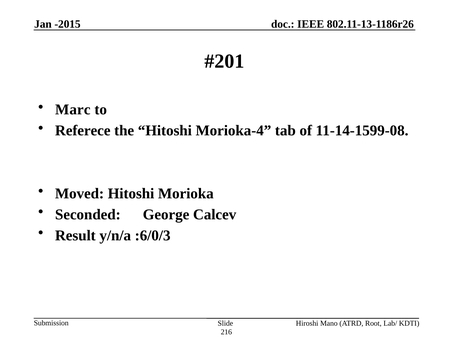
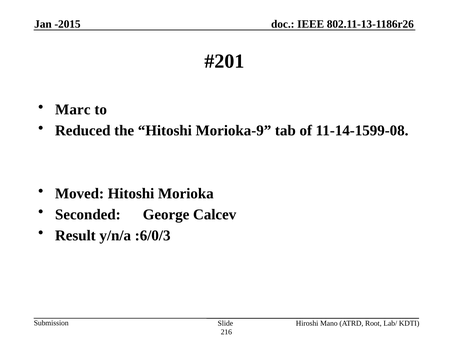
Referece: Referece -> Reduced (83, 131)
Morioka-4: Morioka-4 -> Morioka-9 (233, 131)
